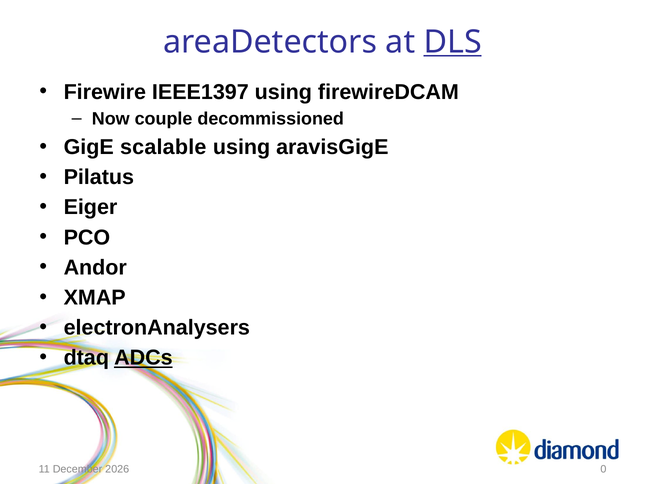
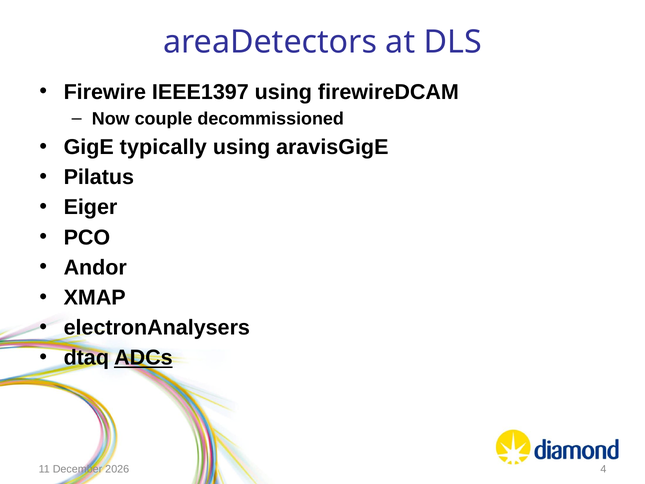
DLS underline: present -> none (453, 42)
scalable: scalable -> typically (163, 147)
0: 0 -> 4 (603, 469)
